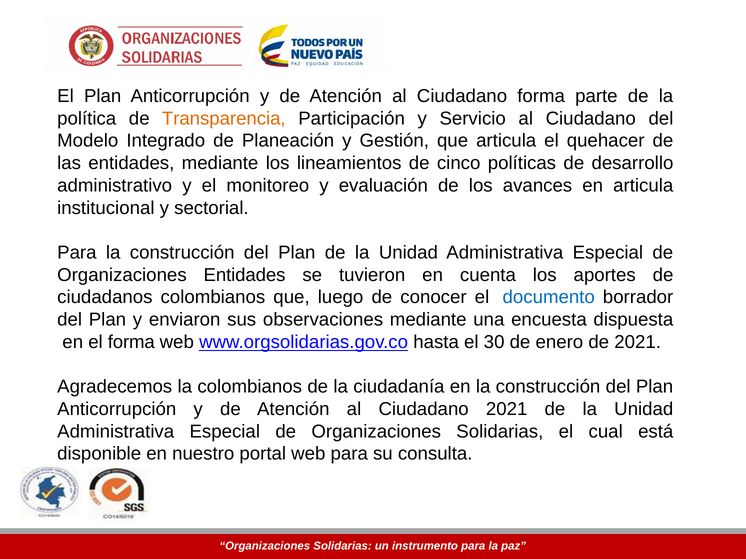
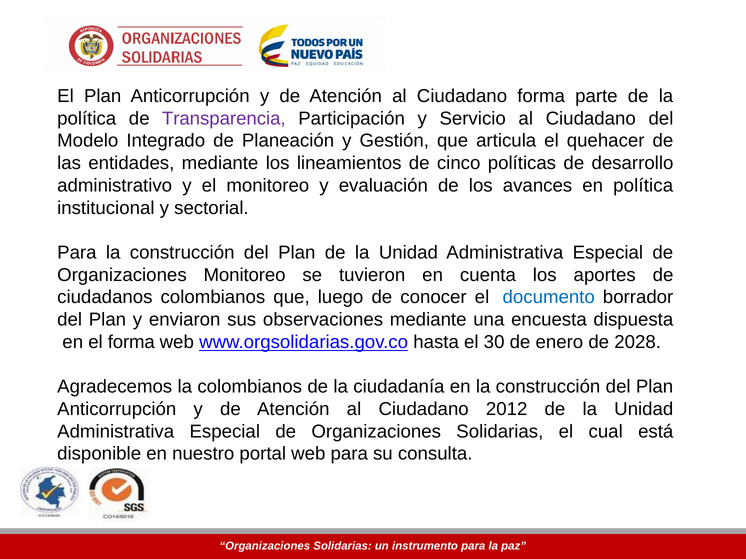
Transparencia colour: orange -> purple (224, 119)
en articula: articula -> política (643, 186)
Organizaciones Entidades: Entidades -> Monitoreo (245, 275)
de 2021: 2021 -> 2028 (638, 342)
Ciudadano 2021: 2021 -> 2012 (507, 409)
